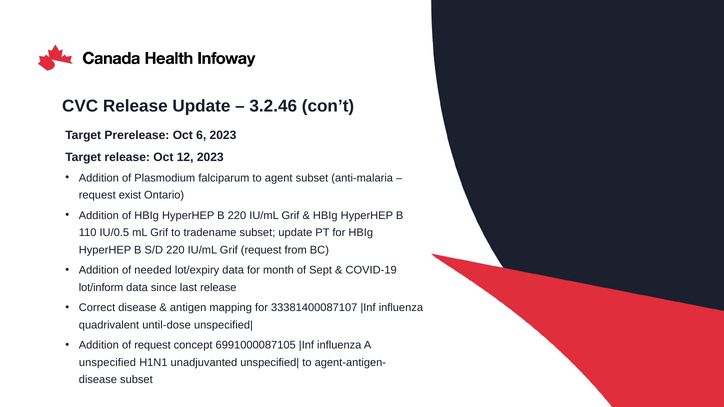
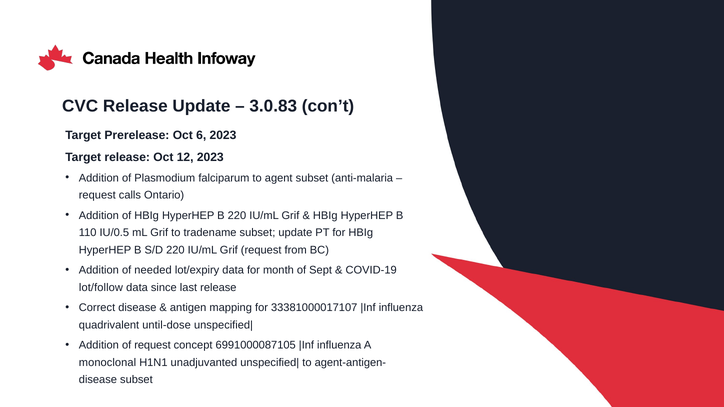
3.2.46: 3.2.46 -> 3.0.83 (273, 106)
exist: exist -> calls (130, 195)
lot/inform: lot/inform -> lot/follow (101, 288)
33381400087107: 33381400087107 -> 33381000017107 (314, 308)
unspecified: unspecified -> monoclonal (107, 363)
